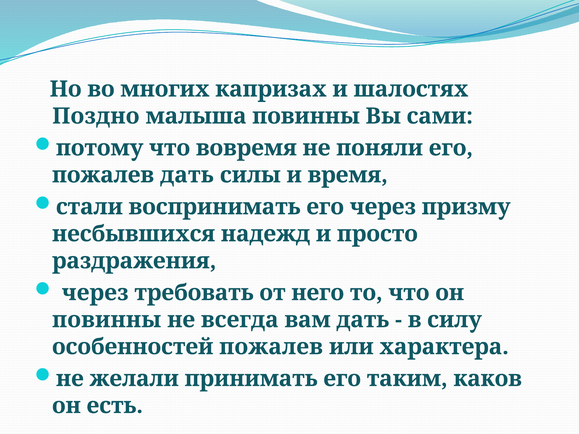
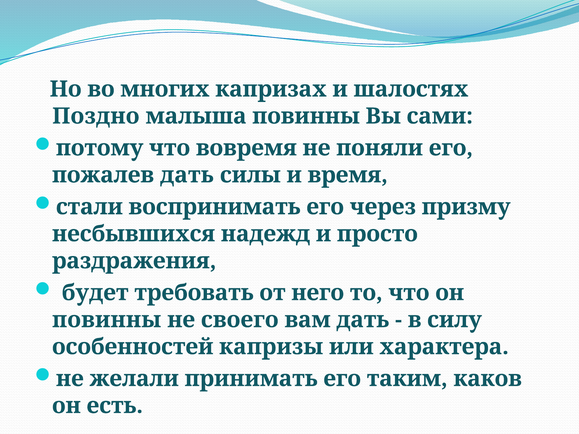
через: через -> будет (95, 293)
всегда: всегда -> своего (240, 320)
особенностей пожалев: пожалев -> капризы (271, 347)
